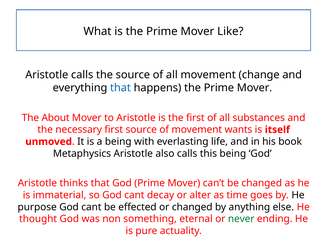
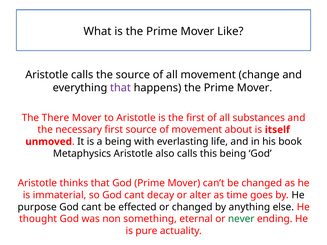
that colour: blue -> purple (120, 88)
About: About -> There (55, 118)
wants: wants -> about (238, 130)
